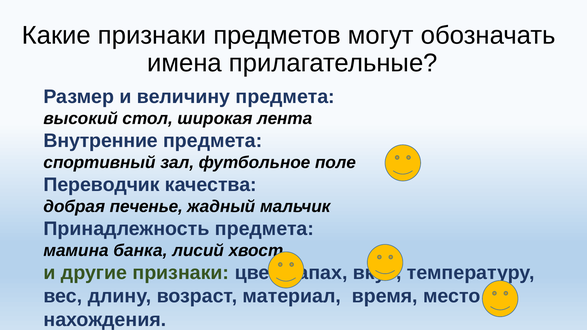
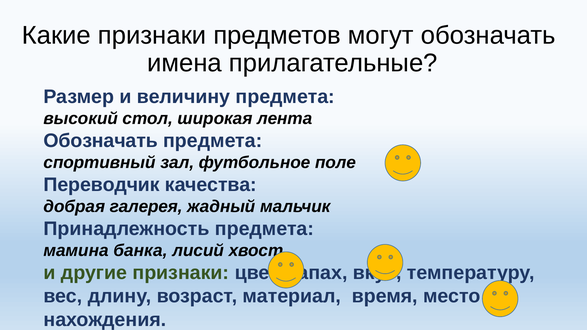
Внутренние: Внутренние -> Обозначать (101, 141)
печенье: печенье -> галерея (146, 207)
